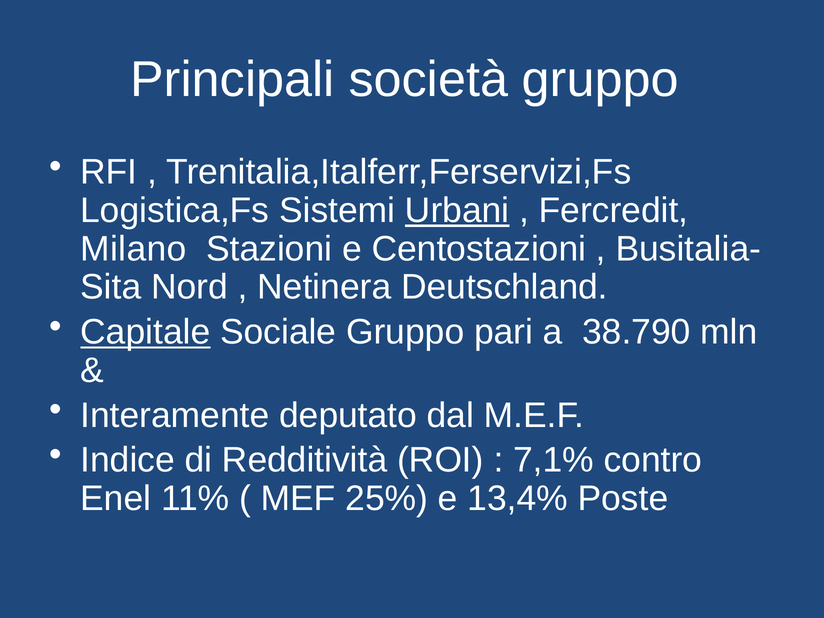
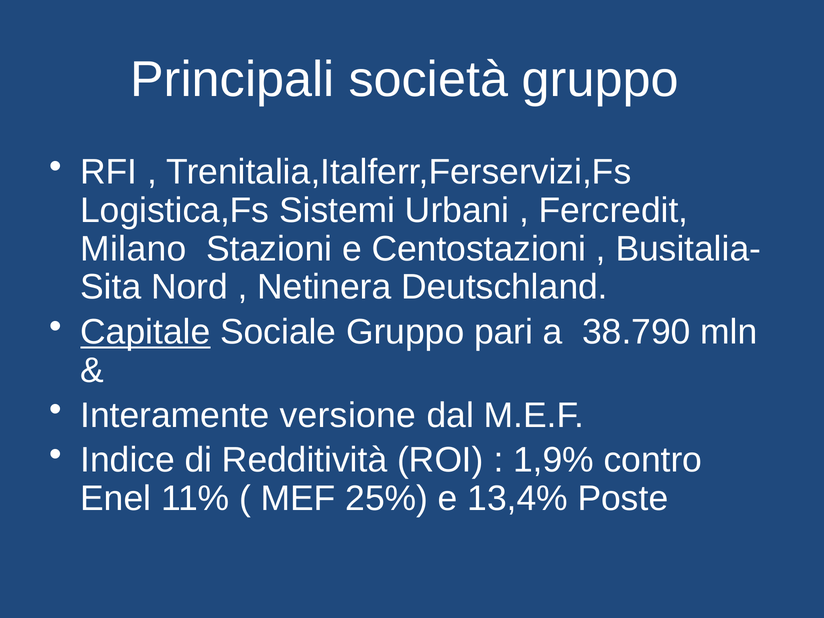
Urbani underline: present -> none (457, 210)
deputato: deputato -> versione (348, 415)
7,1%: 7,1% -> 1,9% (554, 460)
